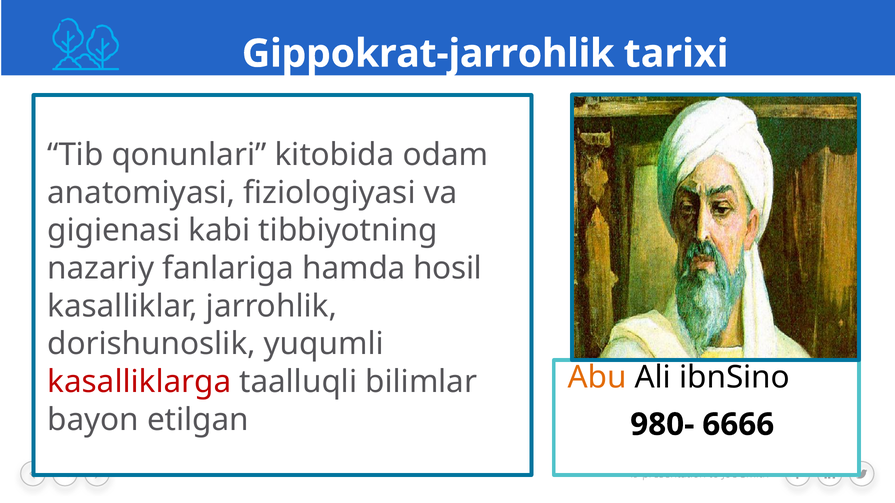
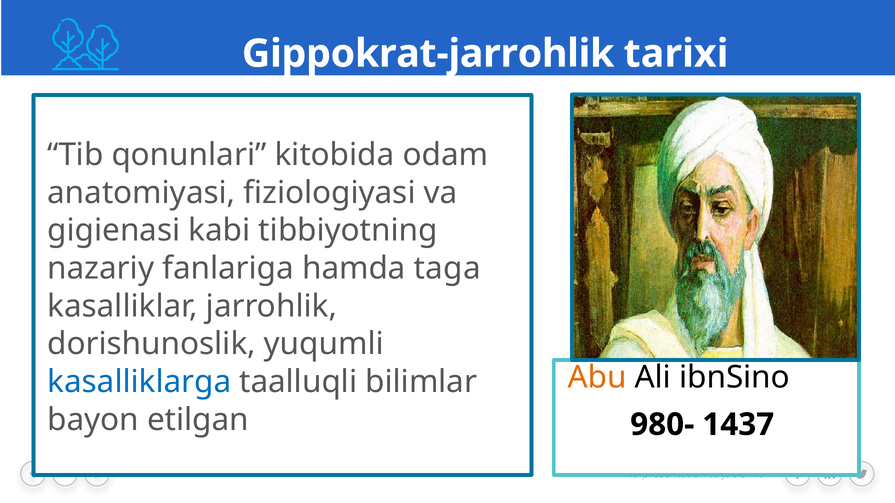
hosil: hosil -> taga (447, 269)
kasalliklarga colour: red -> blue (139, 382)
6666: 6666 -> 1437 (738, 425)
